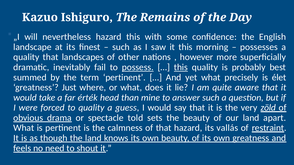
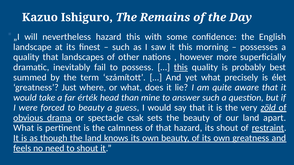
possess underline: present -> none (138, 67)
term pertinent: pertinent -> számított (124, 77)
to quality: quality -> beauty (91, 108)
told: told -> csak (136, 118)
its vallás: vallás -> shout (227, 128)
